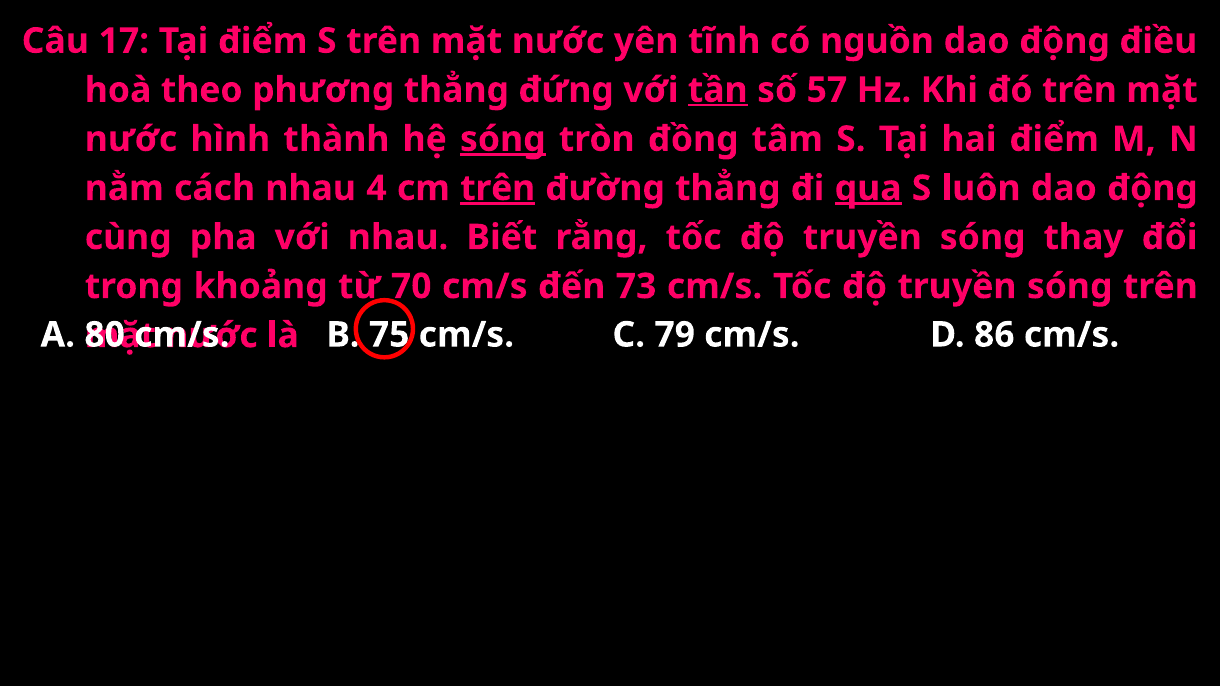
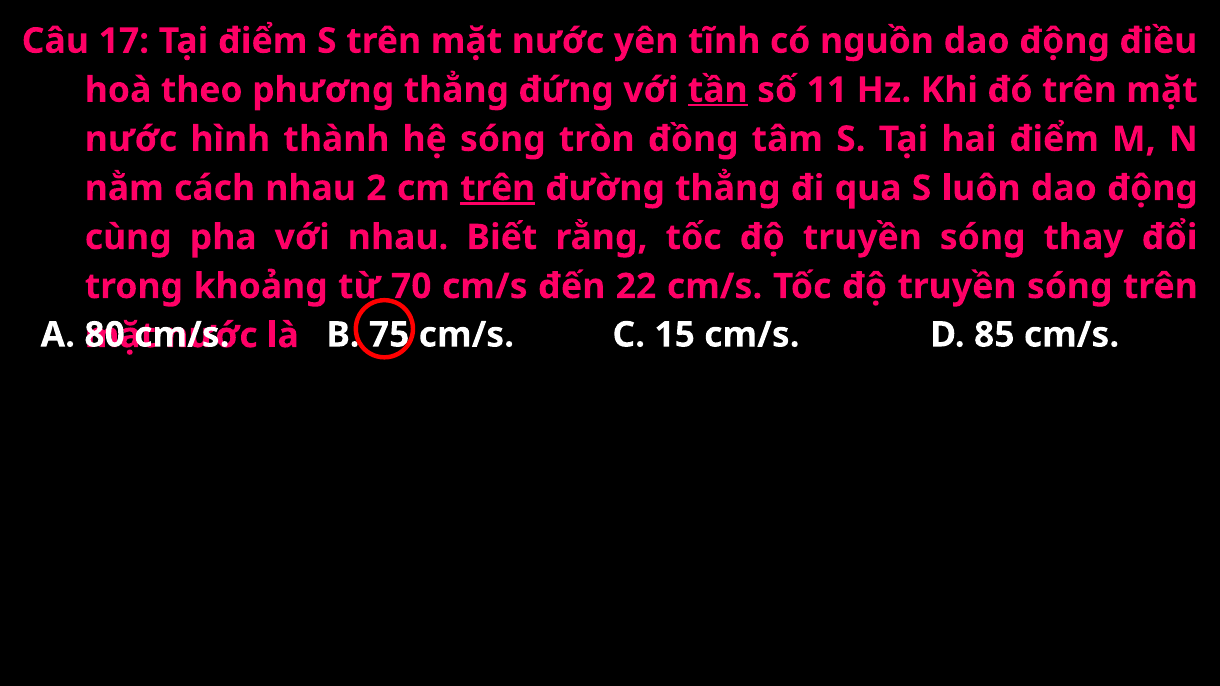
57: 57 -> 11 (827, 90)
sóng underline: present -> none (503, 139)
4: 4 -> 2 (376, 188)
qua underline: present -> none (868, 188)
73: 73 -> 22 (636, 287)
79: 79 -> 15 (675, 335)
86: 86 -> 85 (994, 335)
